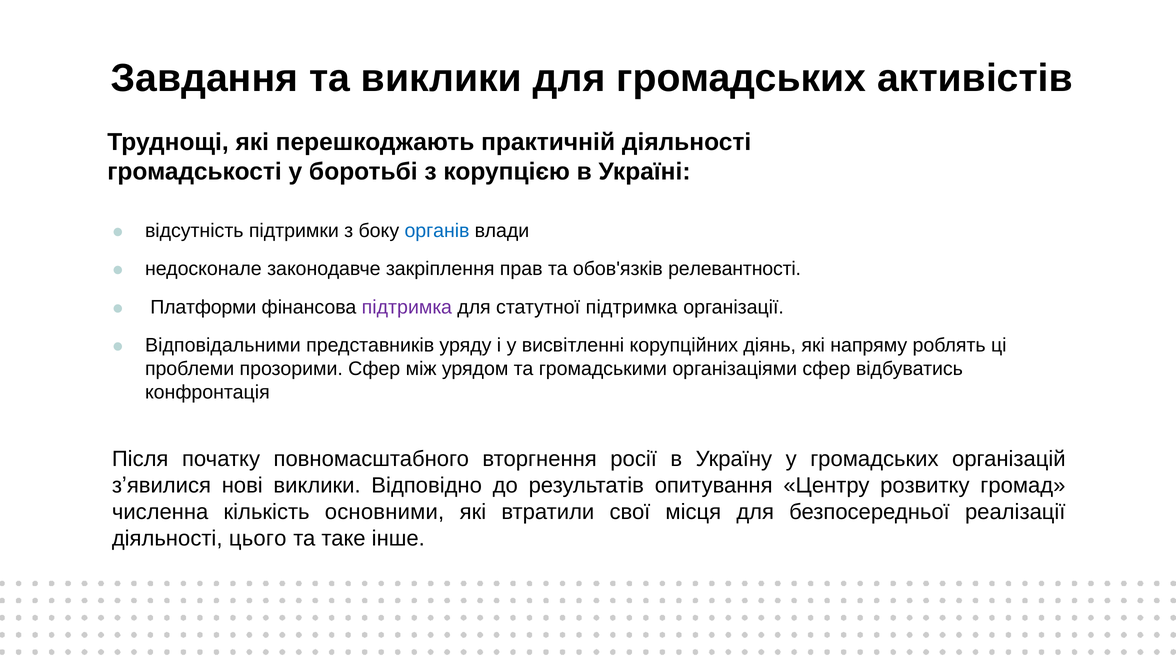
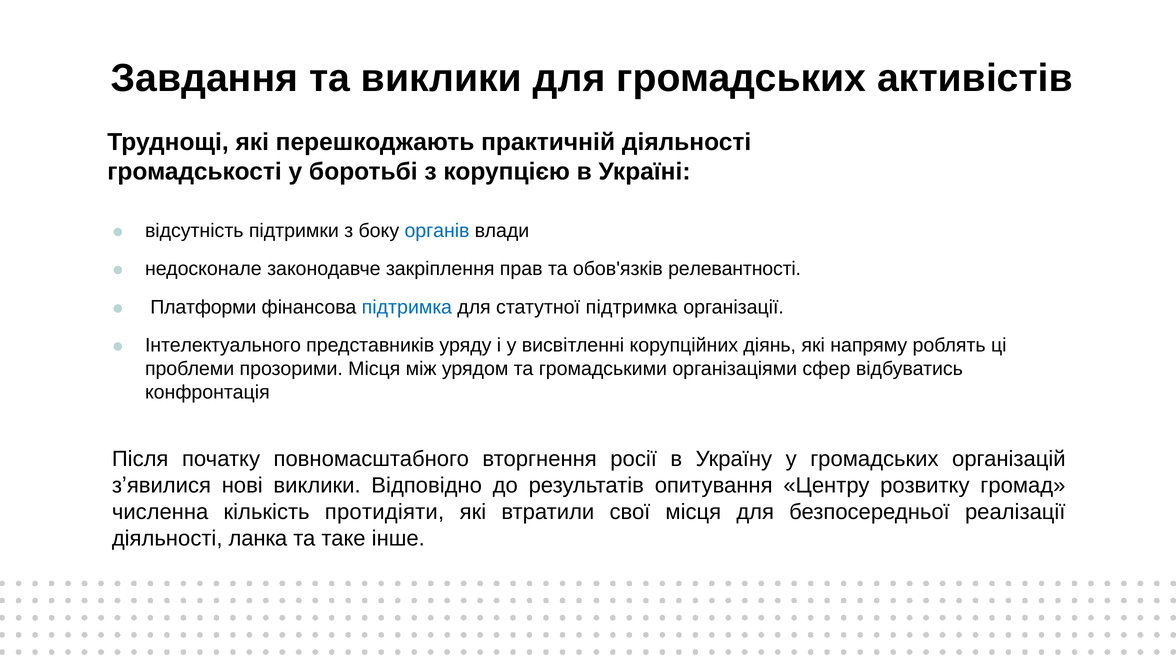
підтримка colour: purple -> blue (407, 307)
Відповідальними: Відповідальними -> Інтелектуального (223, 345)
прозорими Сфер: Сфер -> Місця (374, 369)
основними: основними -> протидіяти (384, 511)
цього: цього -> ланка (258, 538)
